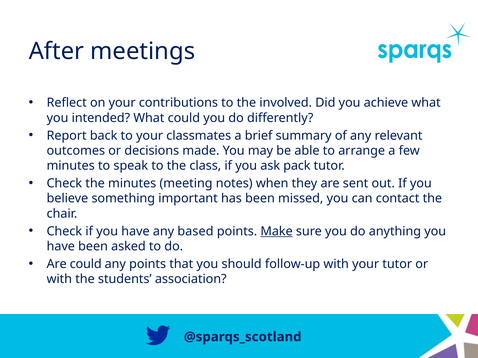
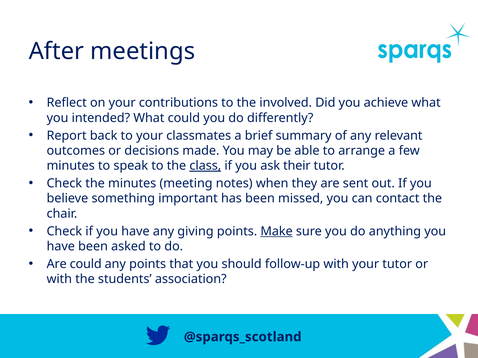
class underline: none -> present (205, 166)
pack: pack -> their (297, 166)
based: based -> giving (196, 232)
